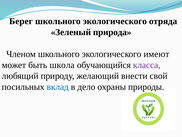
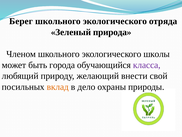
имеют: имеют -> школы (157, 54)
школа: школа -> города (62, 65)
вклад colour: blue -> orange (58, 87)
